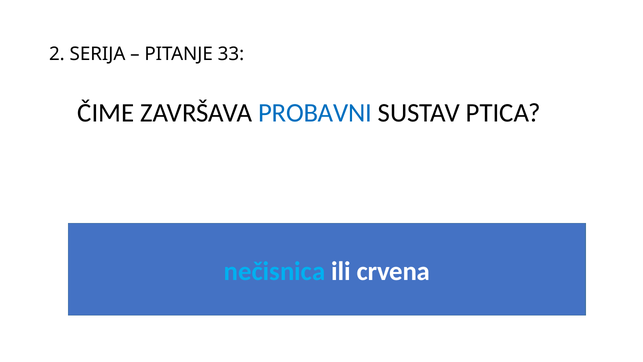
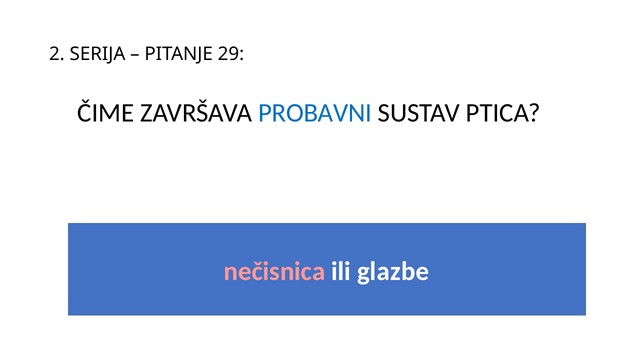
33: 33 -> 29 (231, 54)
nečisnica colour: light blue -> pink (275, 271)
crvena: crvena -> glazbe (393, 271)
